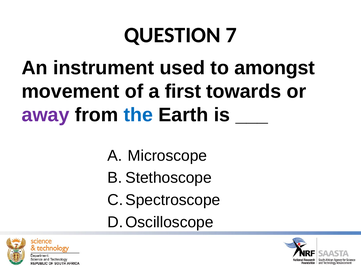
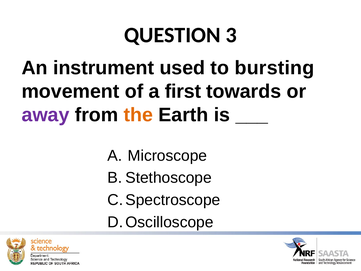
7: 7 -> 3 (231, 35)
amongst: amongst -> bursting (274, 68)
the colour: blue -> orange (138, 115)
